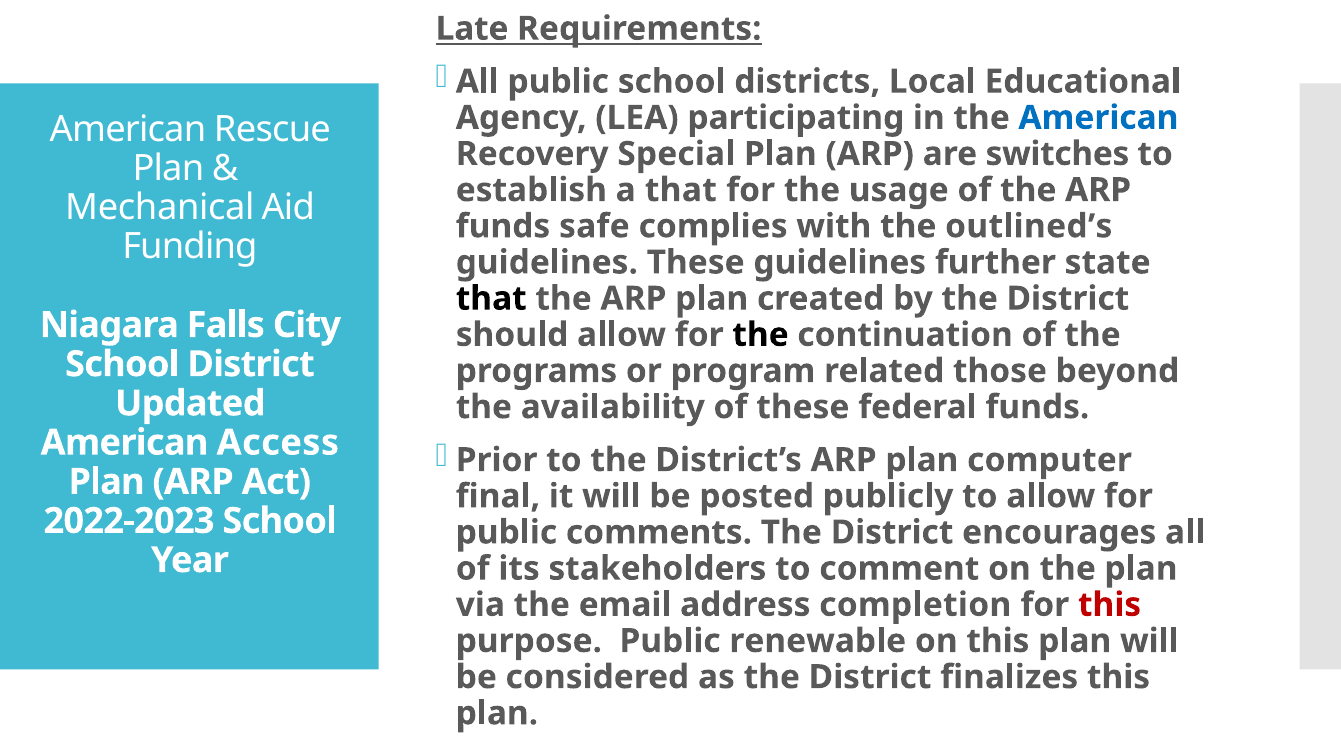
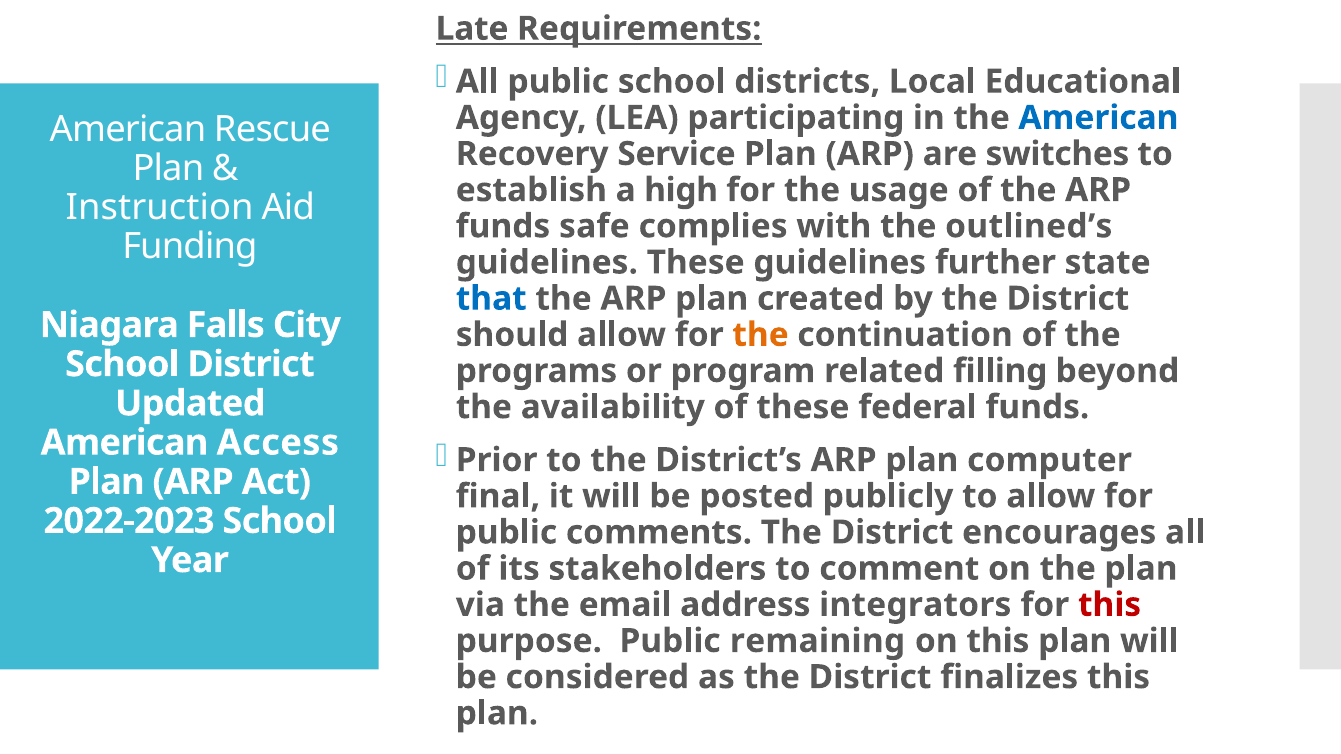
Special: Special -> Service (676, 154)
a that: that -> high (681, 190)
Mechanical: Mechanical -> Instruction (160, 208)
that colour: black -> blue (491, 299)
the colour: black -> orange (761, 335)
those: those -> filling (1000, 371)
completion: completion -> integrators (915, 605)
renewable: renewable -> remaining (818, 641)
